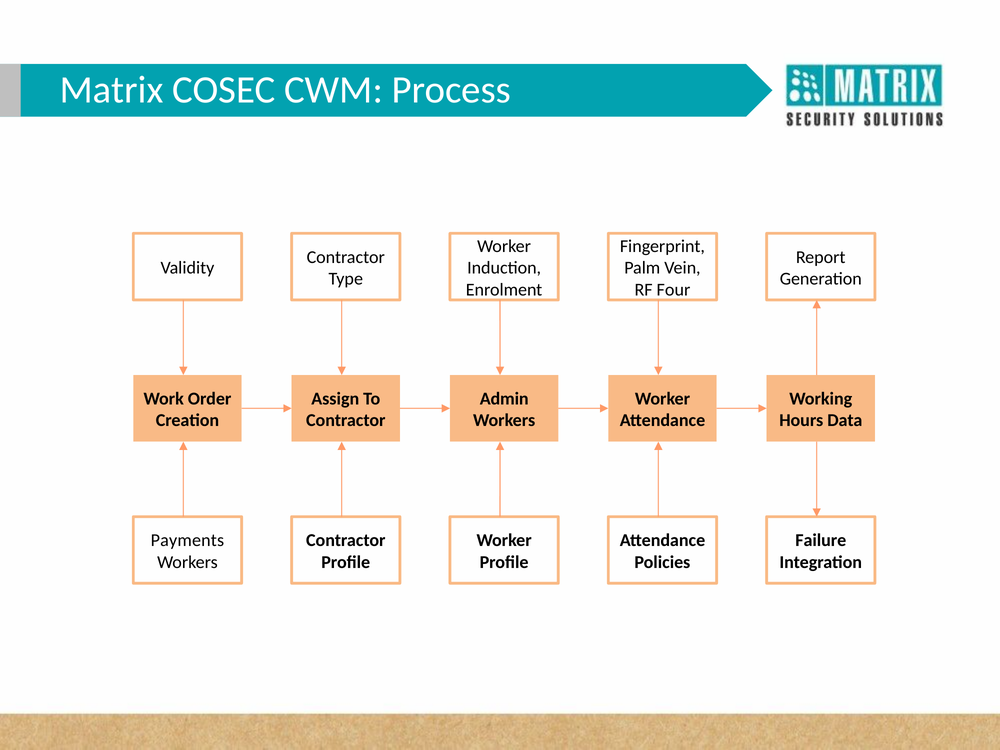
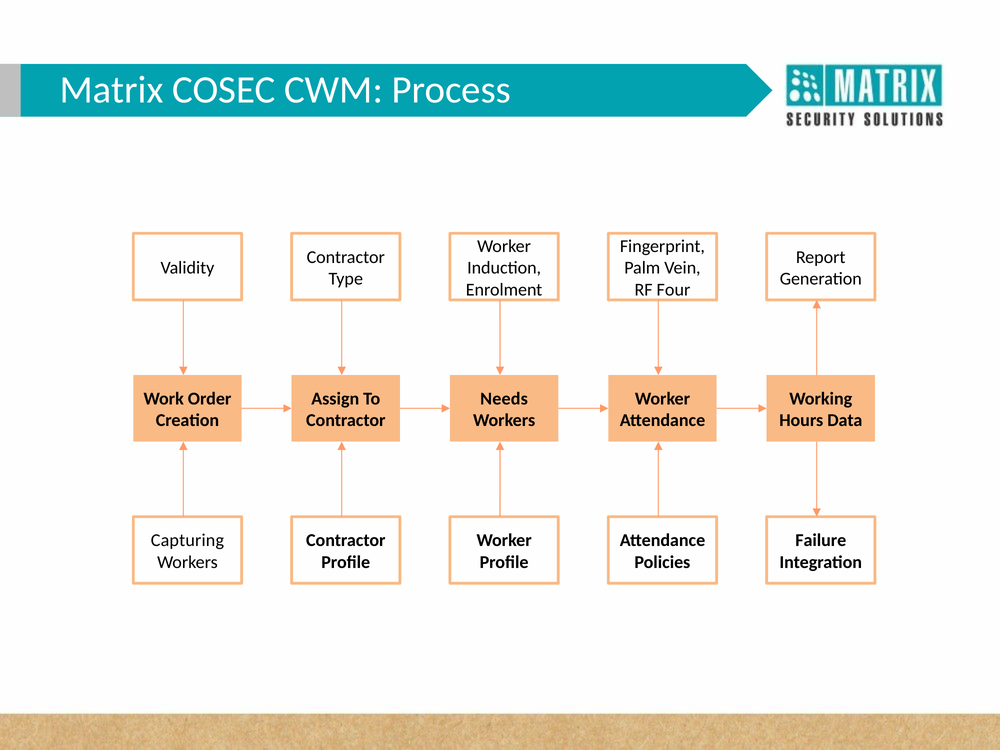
Admin: Admin -> Needs (504, 399)
Payments: Payments -> Capturing (187, 540)
